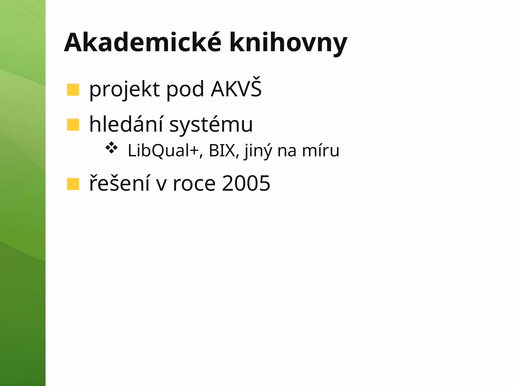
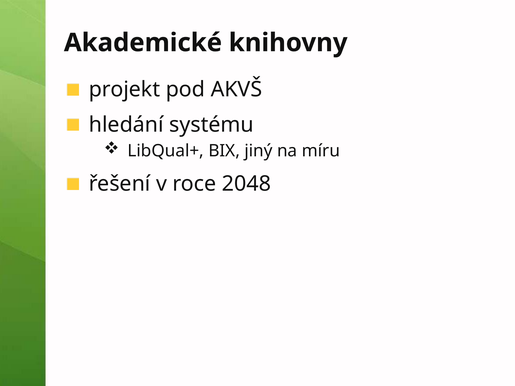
2005: 2005 -> 2048 (246, 184)
